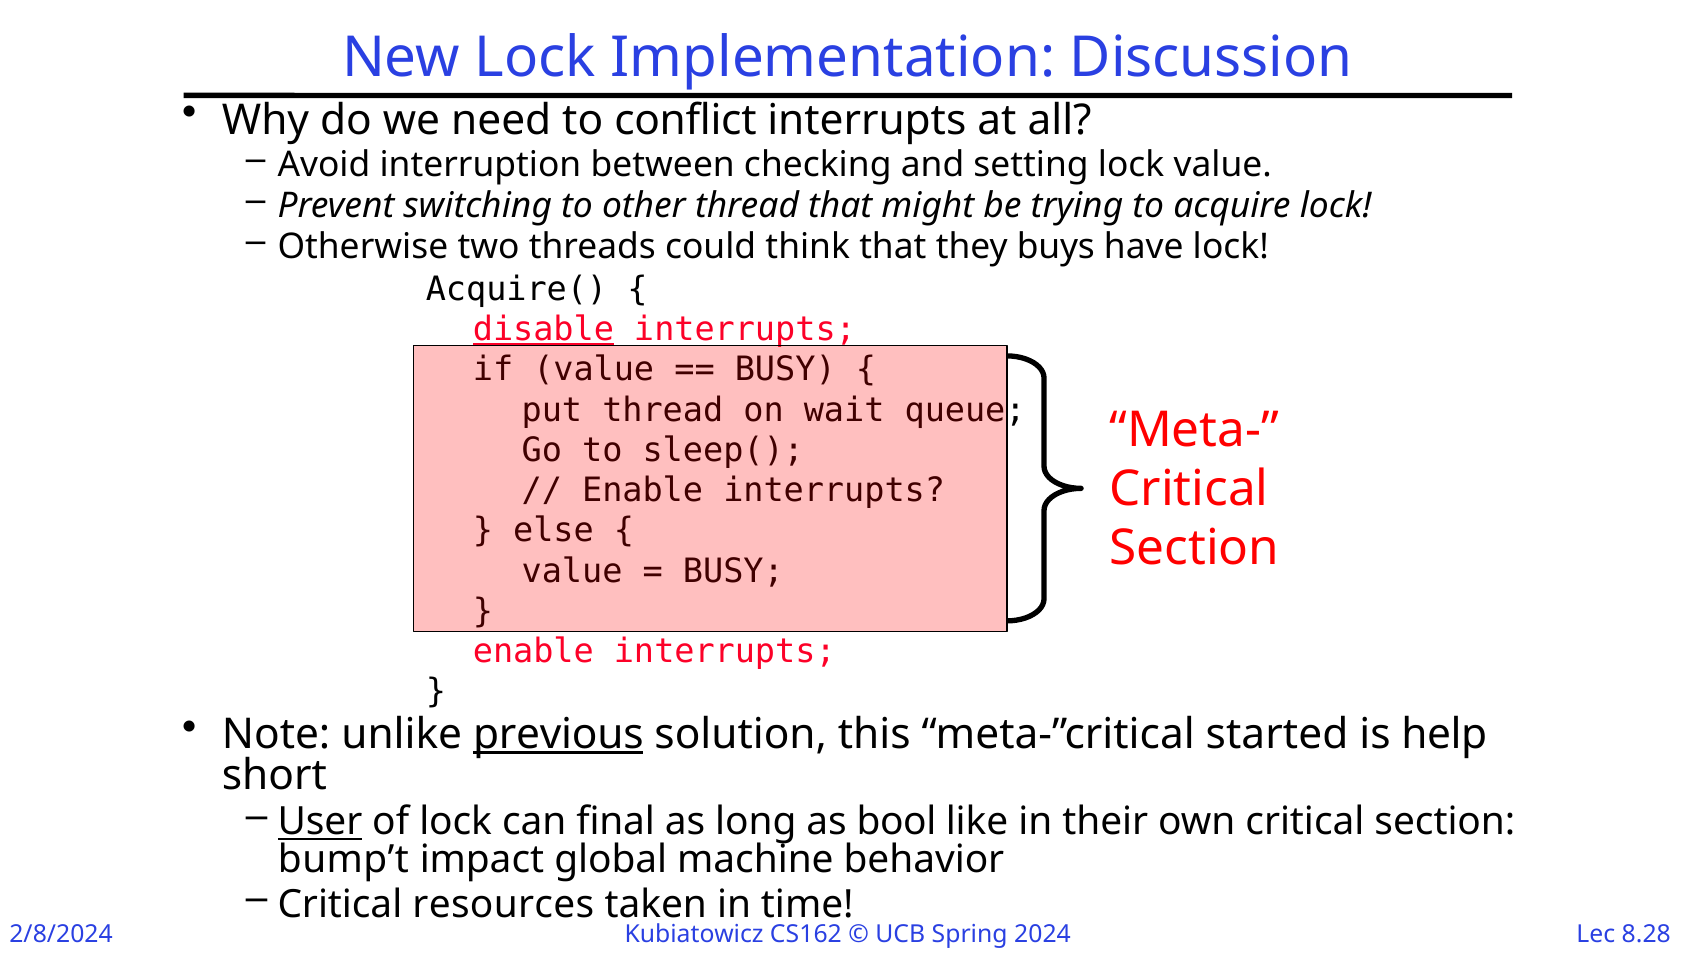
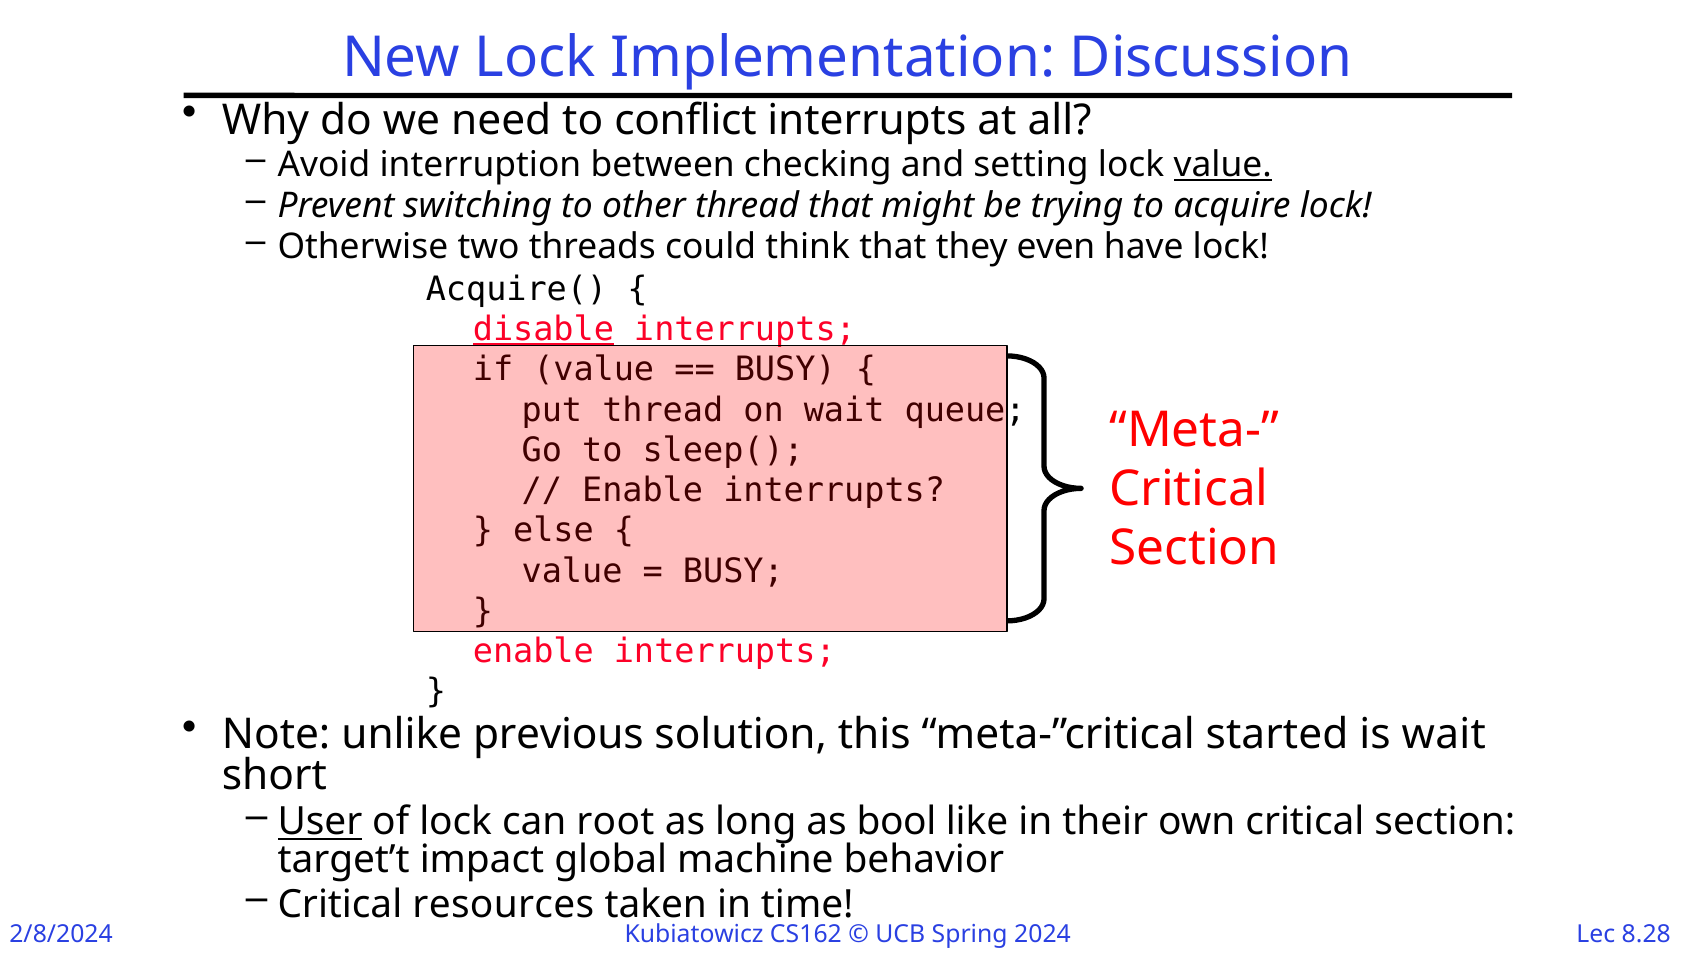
value underline: none -> present (1223, 165)
buys: buys -> even (1056, 247)
previous underline: present -> none (558, 734)
is help: help -> wait (1444, 734)
final: final -> root (615, 822)
bump’t: bump’t -> target’t (344, 859)
